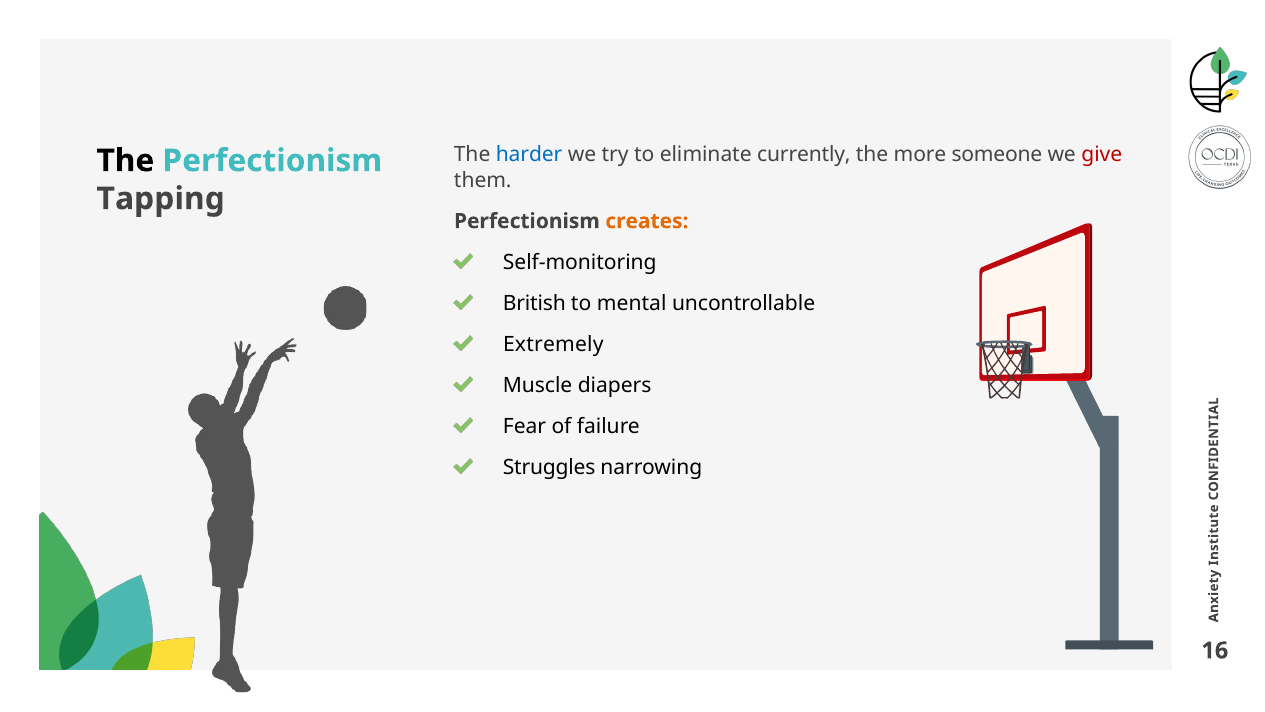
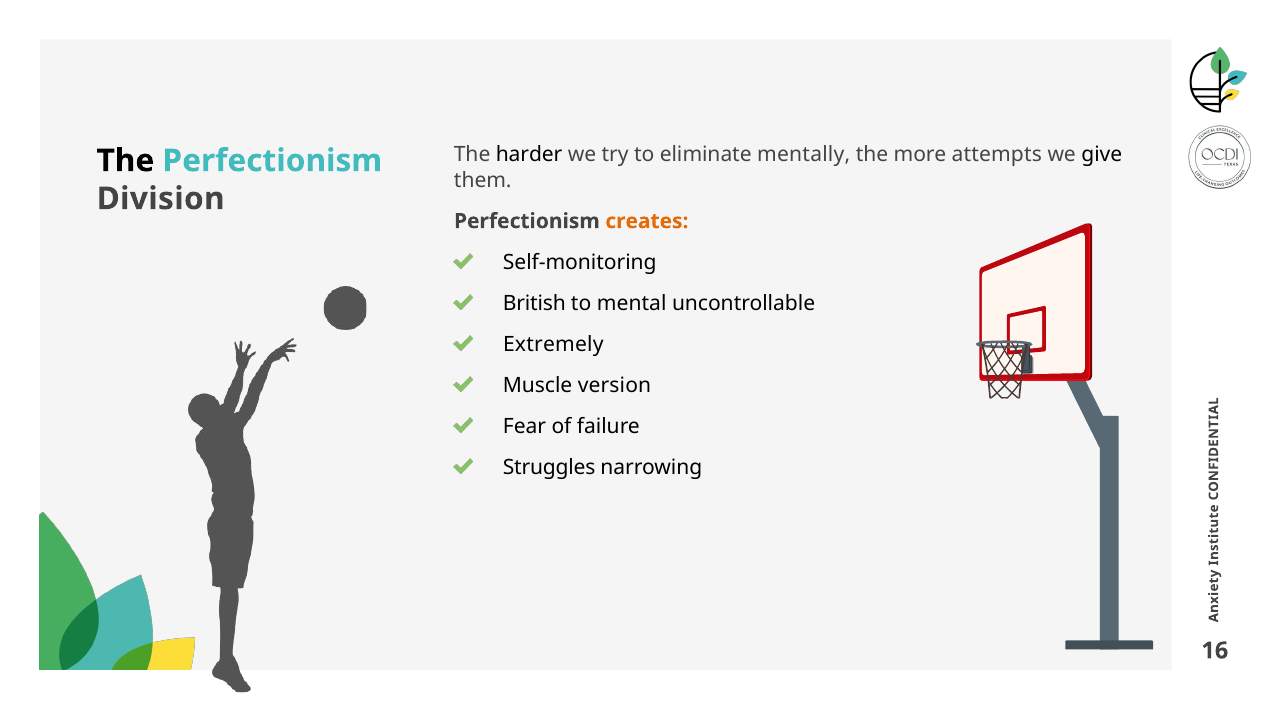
harder colour: blue -> black (529, 155)
currently: currently -> mentally (804, 155)
someone: someone -> attempts (997, 155)
give colour: red -> black (1102, 155)
Tapping: Tapping -> Division (161, 199)
diapers: diapers -> version (614, 385)
